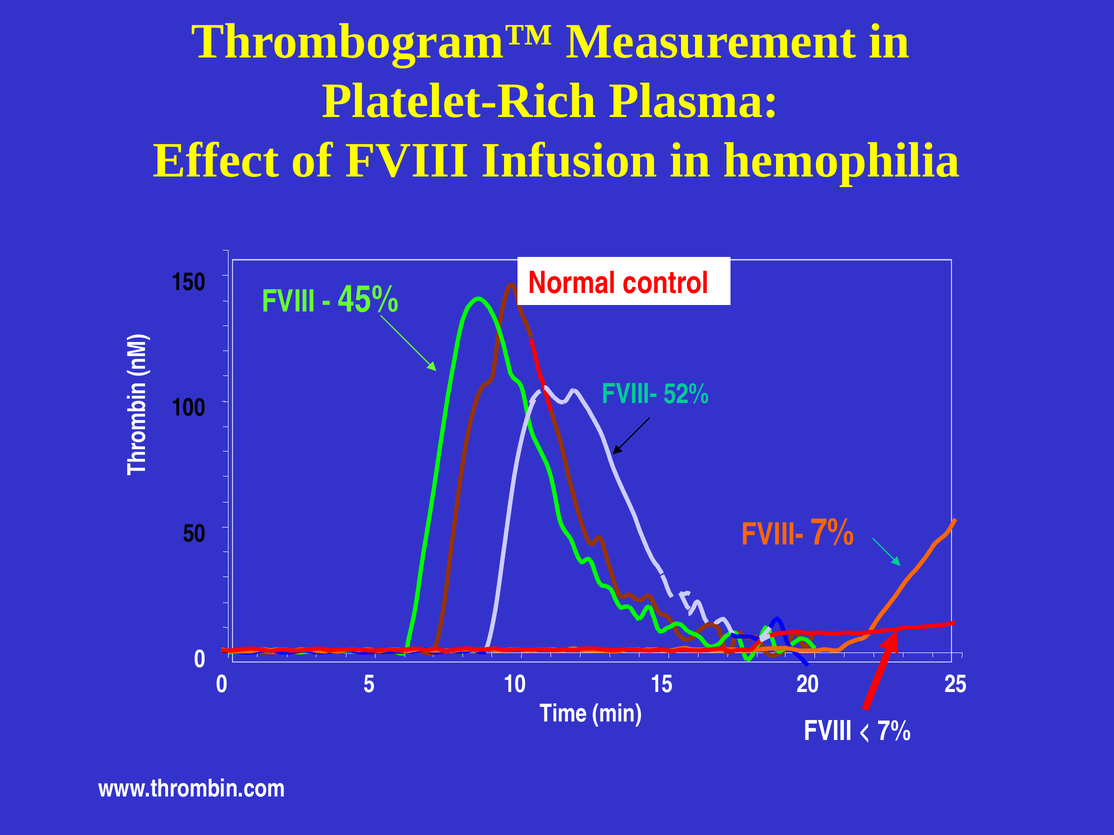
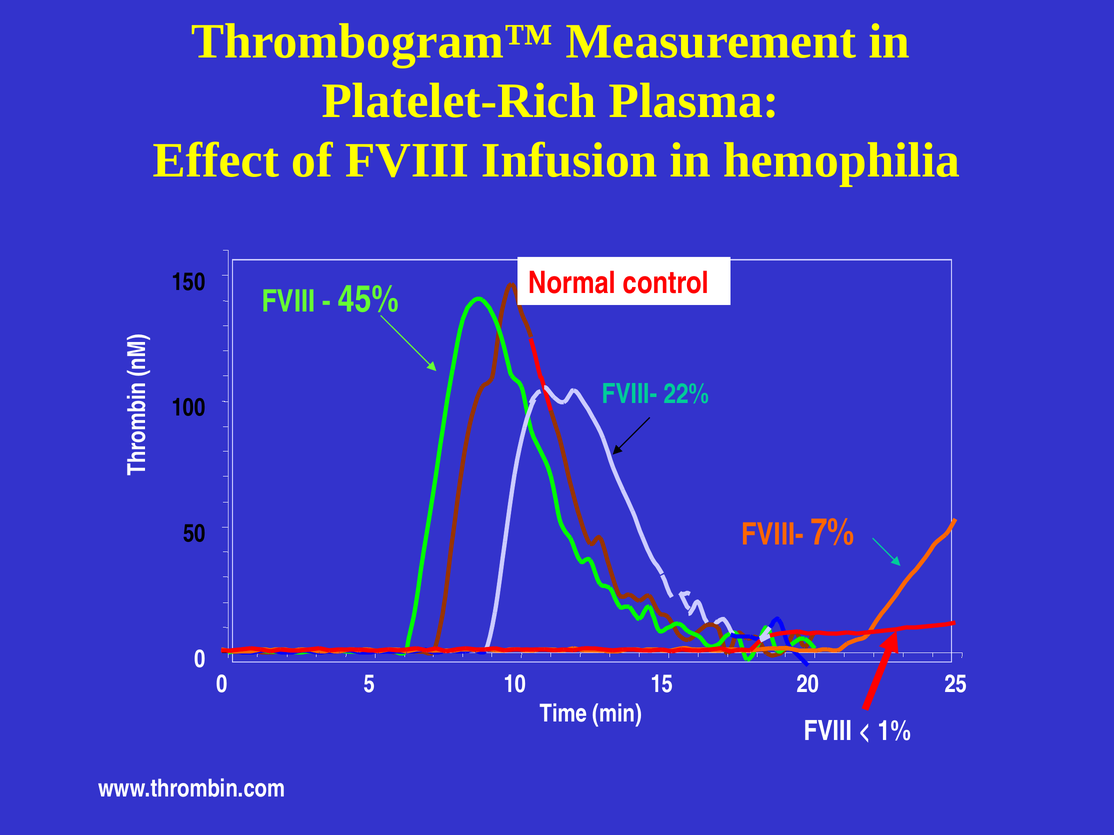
52%: 52% -> 22% (686, 394)
7%: 7% -> 1% (894, 731)
